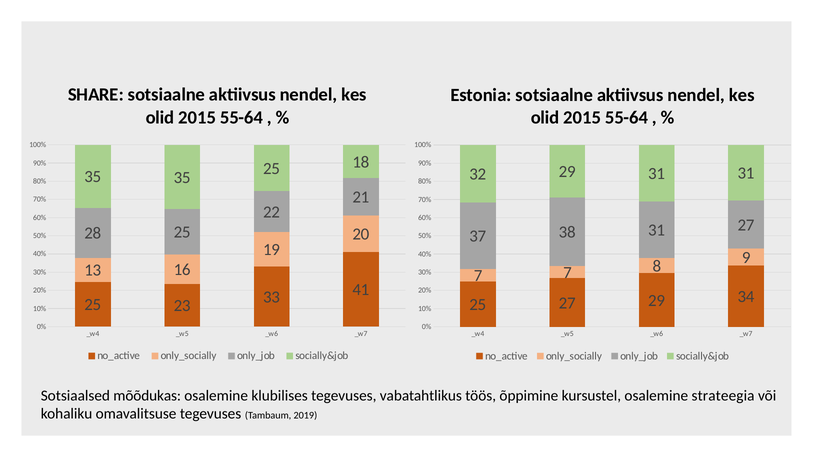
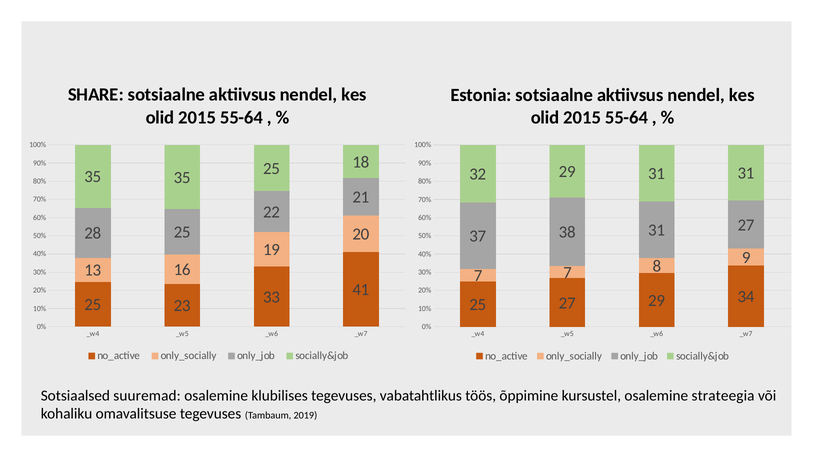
mõõdukas: mõõdukas -> suuremad (147, 396)
